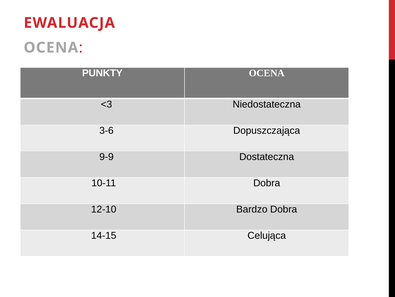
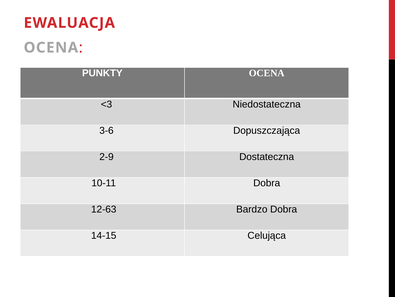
9-9: 9-9 -> 2-9 (106, 156)
12-10: 12-10 -> 12-63 (104, 209)
